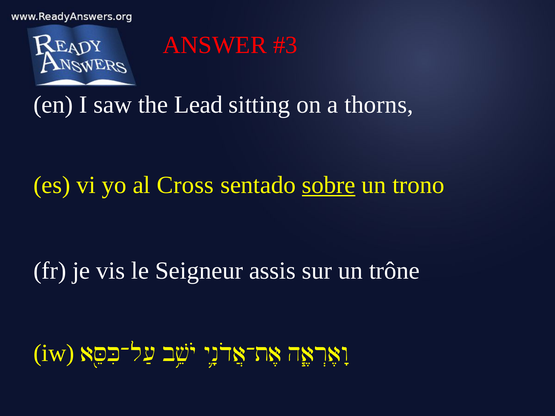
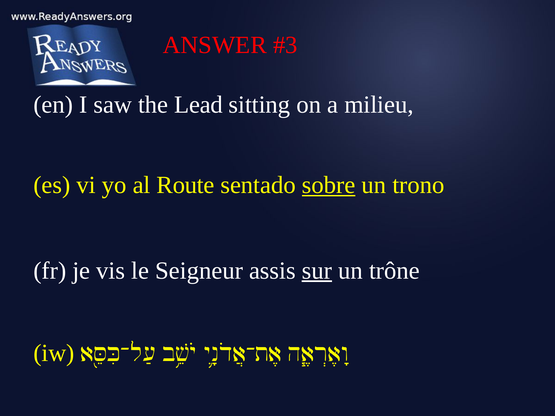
thorns: thorns -> milieu (379, 105)
Cross: Cross -> Route (186, 185)
sur underline: none -> present (317, 271)
